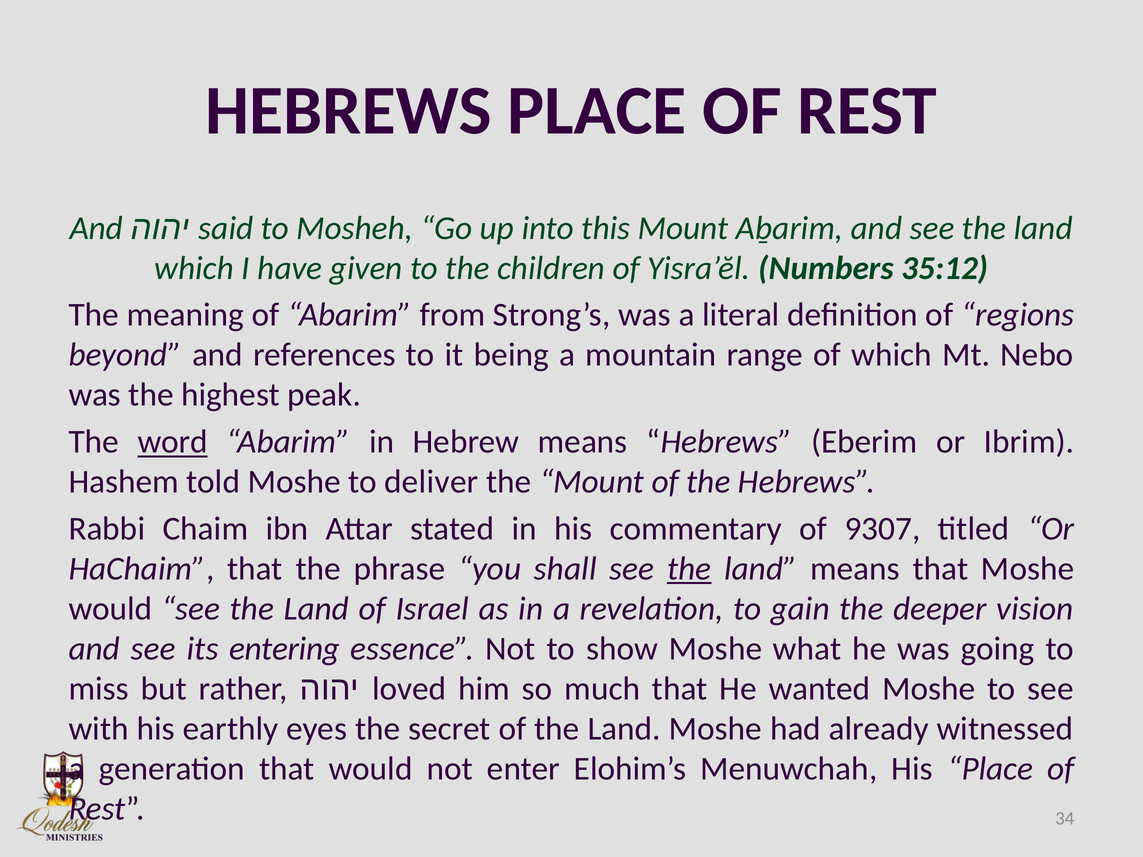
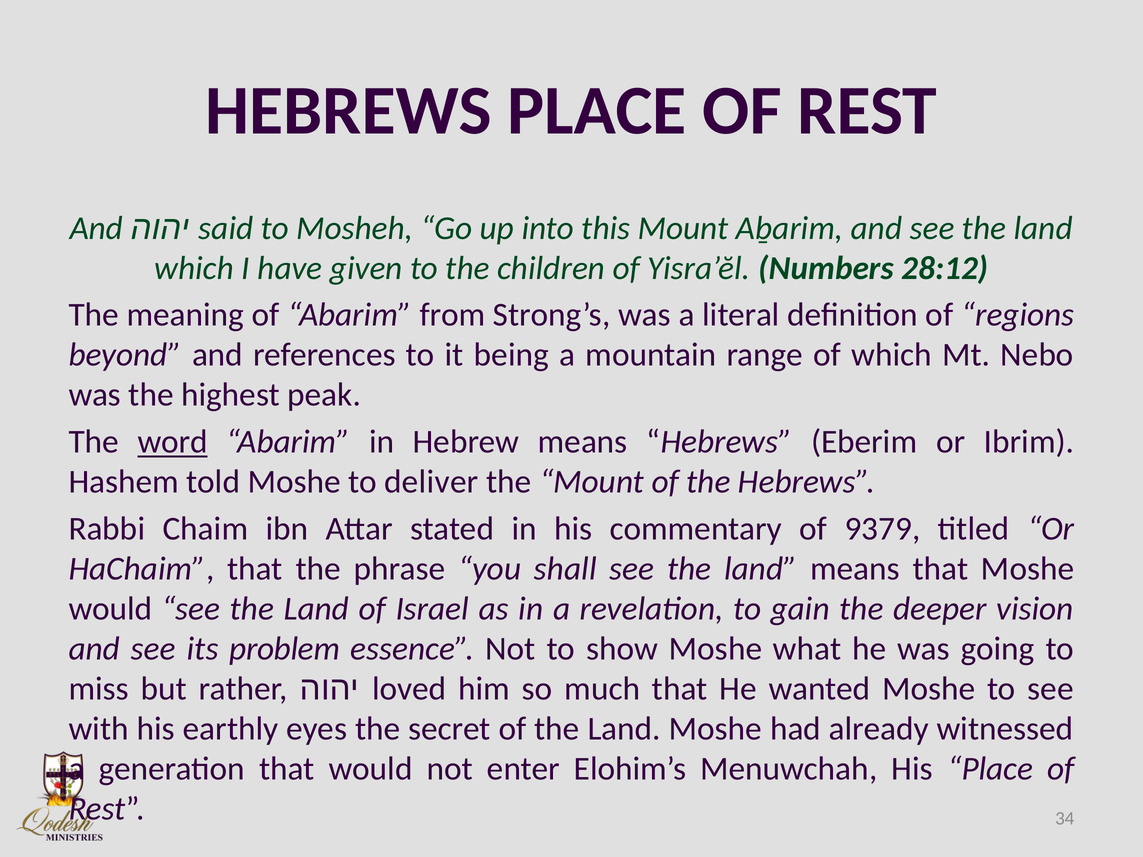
35:12: 35:12 -> 28:12 (945, 268)
9307: 9307 -> 9379 (882, 529)
the underline: present -> none (689, 569)
entering: entering -> problem (285, 649)
